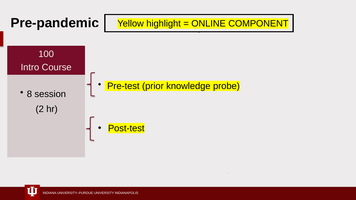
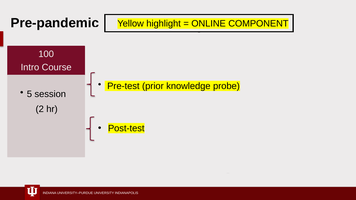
8: 8 -> 5 (29, 94)
